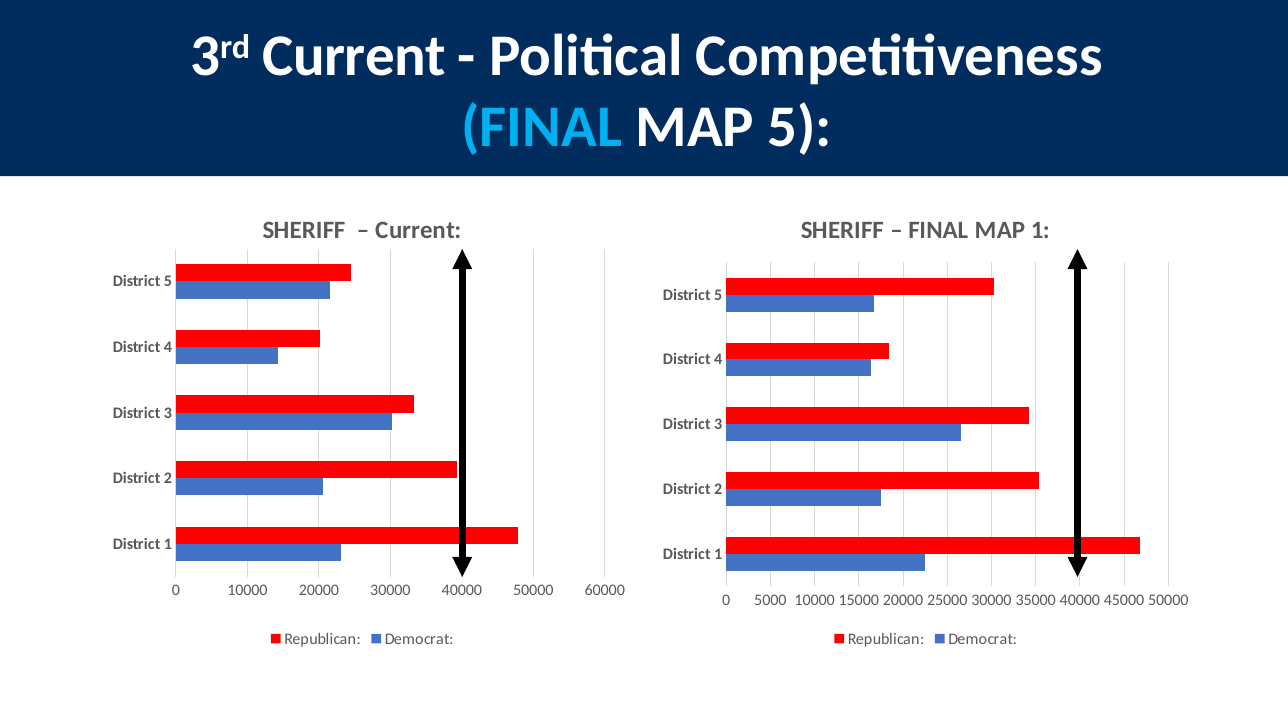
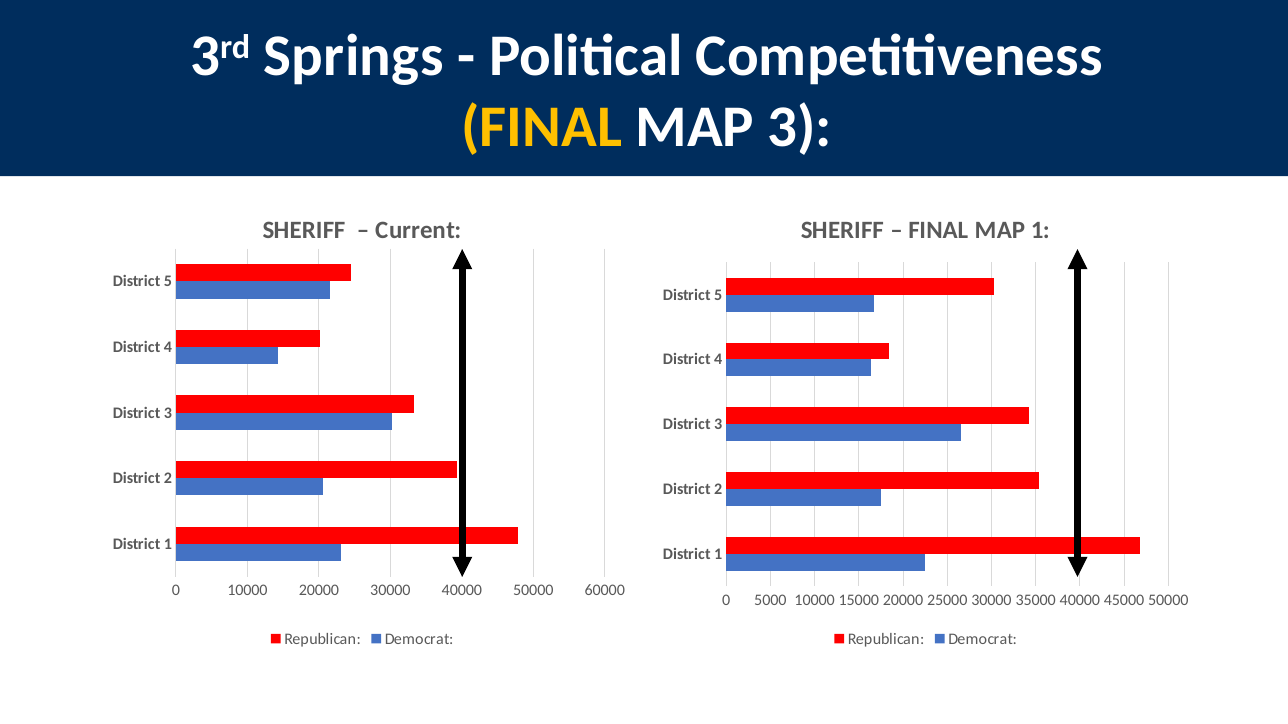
3rd Current: Current -> Springs (354, 56)
FINAL colour: light blue -> yellow (542, 127)
MAP 5: 5 -> 3 (800, 127)
